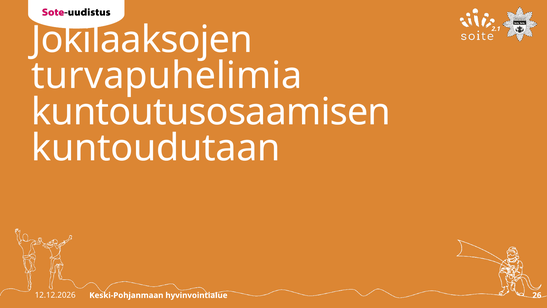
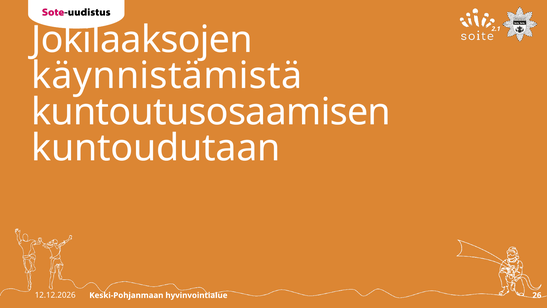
turvapuhelimia: turvapuhelimia -> käynnistämistä (167, 76)
